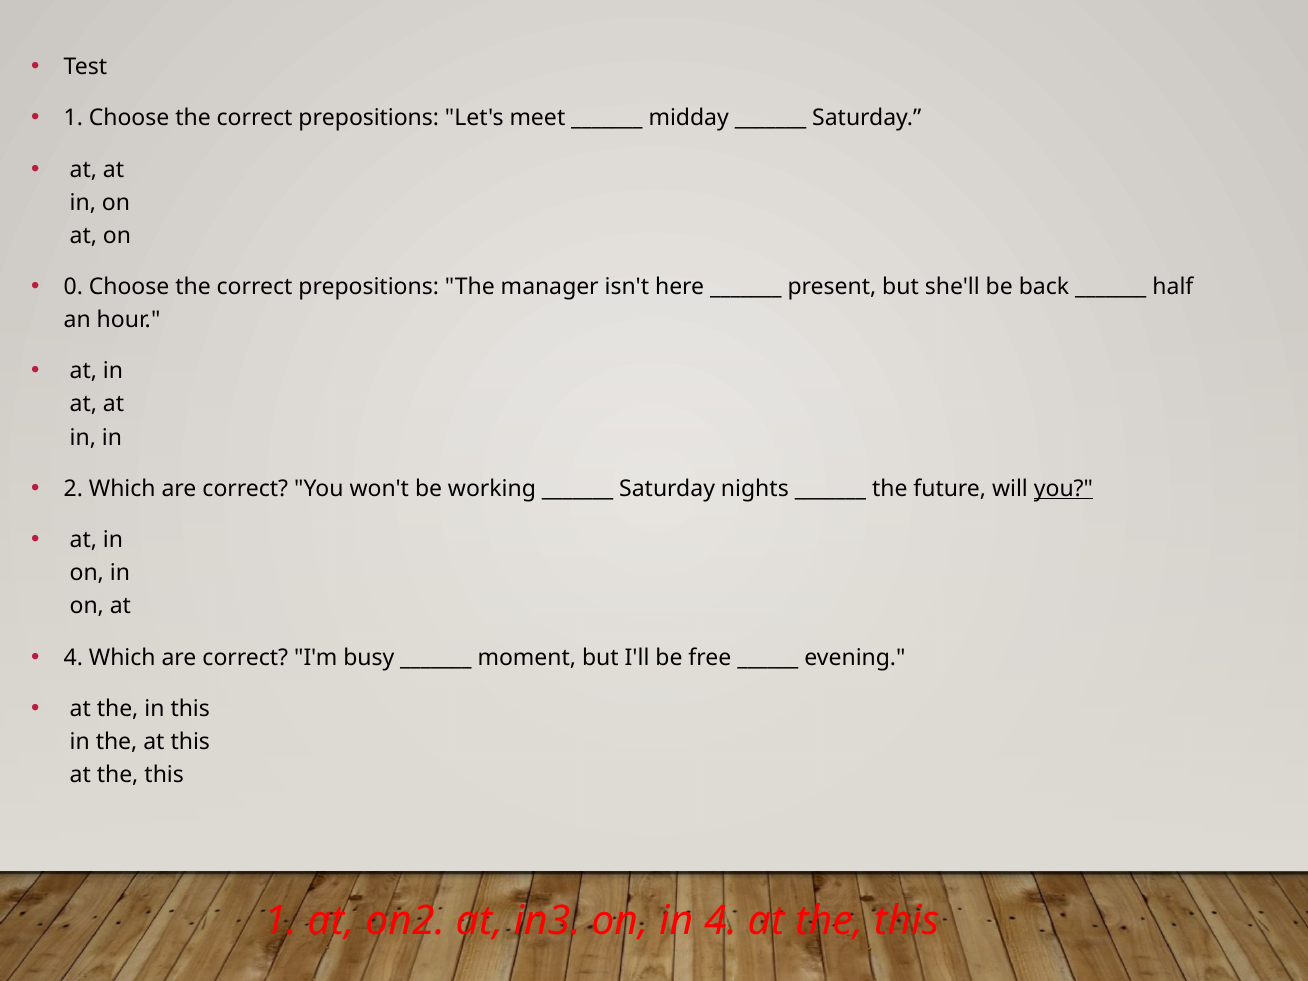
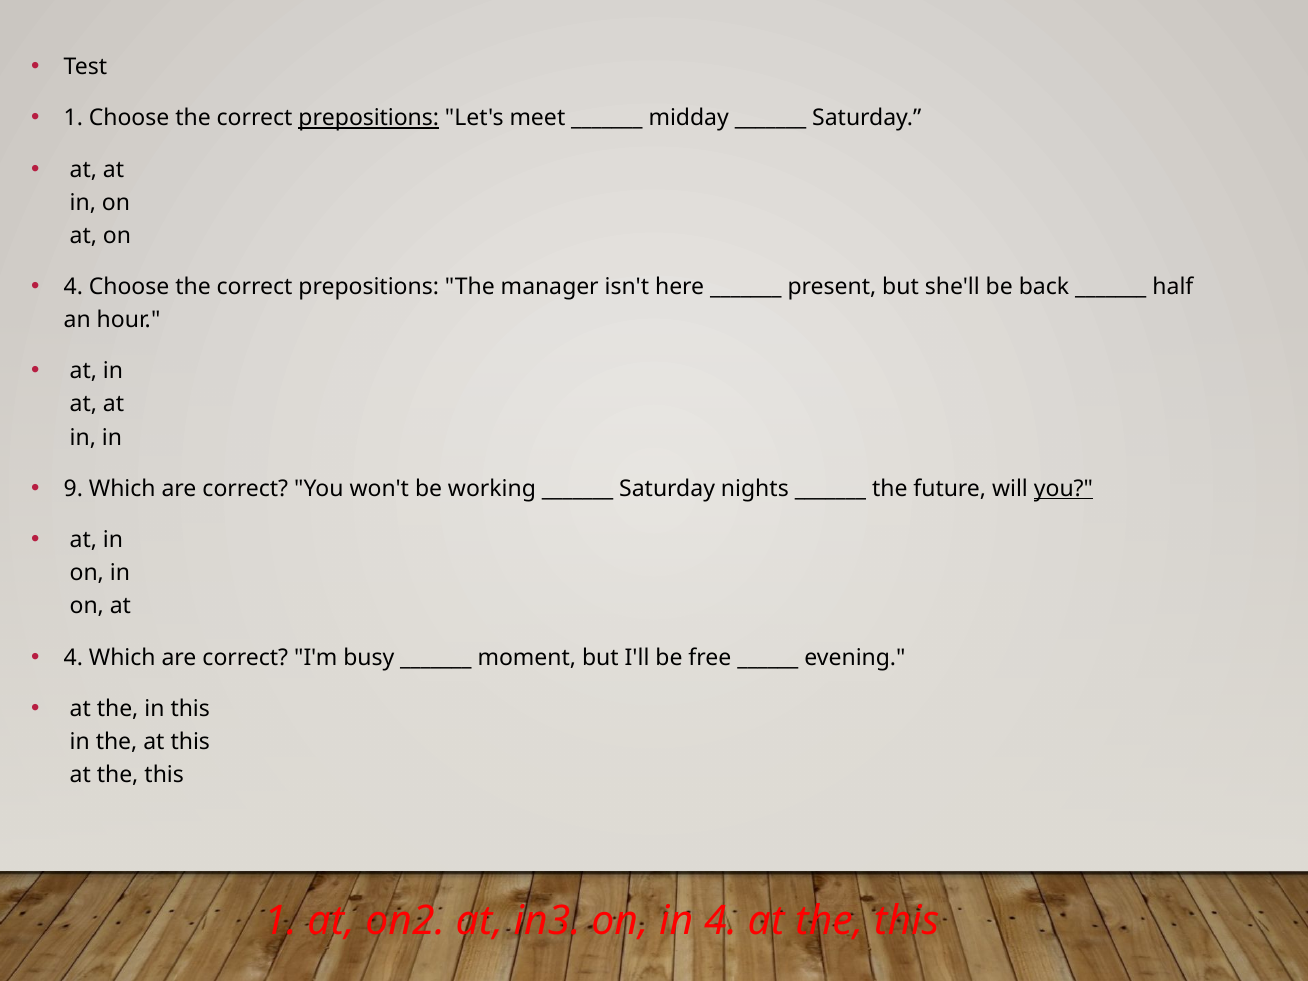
prepositions underline: none -> present (369, 118)
0: 0 -> 4 (73, 287)
2: 2 -> 9 (73, 489)
